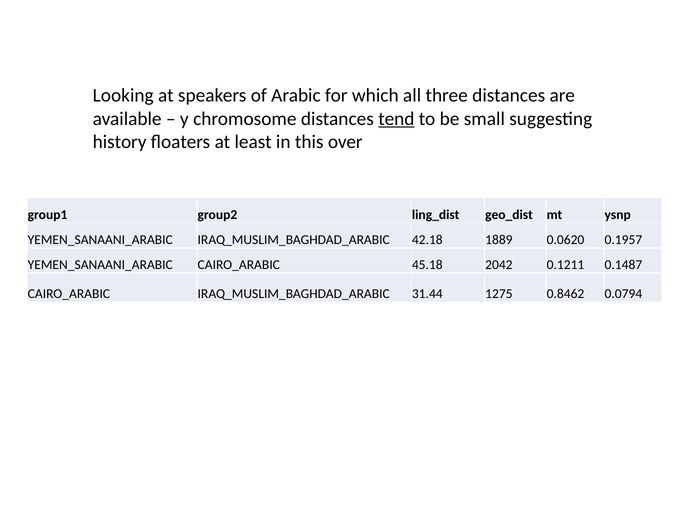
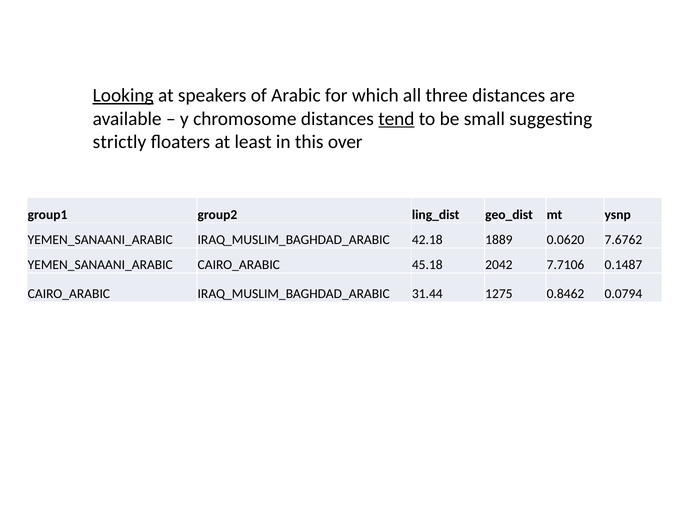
Looking underline: none -> present (123, 96)
history: history -> strictly (120, 142)
0.1957: 0.1957 -> 7.6762 (623, 240)
0.1211: 0.1211 -> 7.7106 (566, 265)
